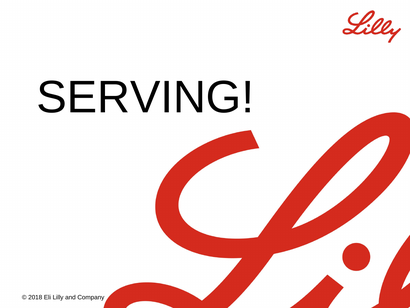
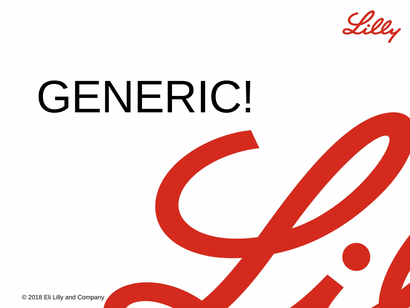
SERVING: SERVING -> GENERIC (145, 97)
